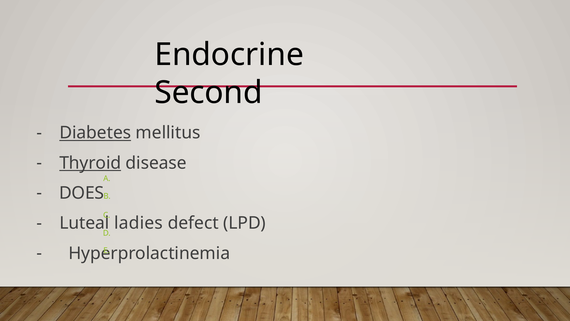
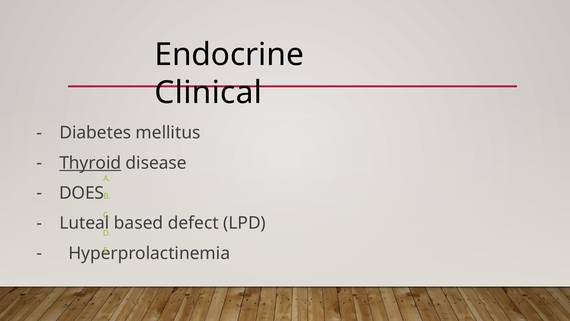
Second: Second -> Clinical (208, 93)
Diabetes underline: present -> none (95, 133)
ladies: ladies -> based (139, 223)
